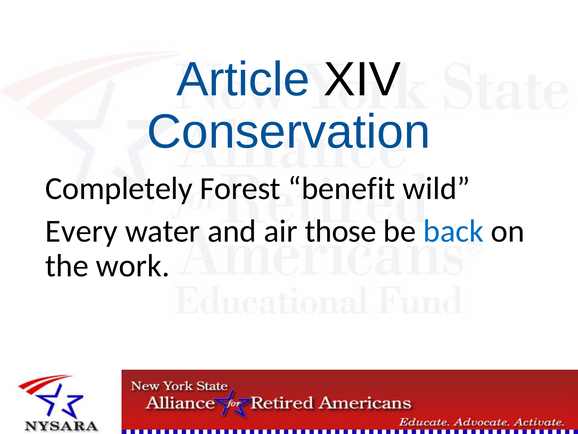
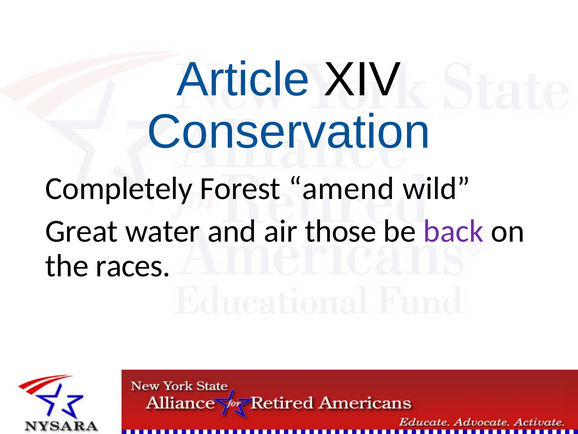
benefit: benefit -> amend (341, 188)
Every: Every -> Great (82, 231)
back colour: blue -> purple (453, 231)
work: work -> races (133, 266)
